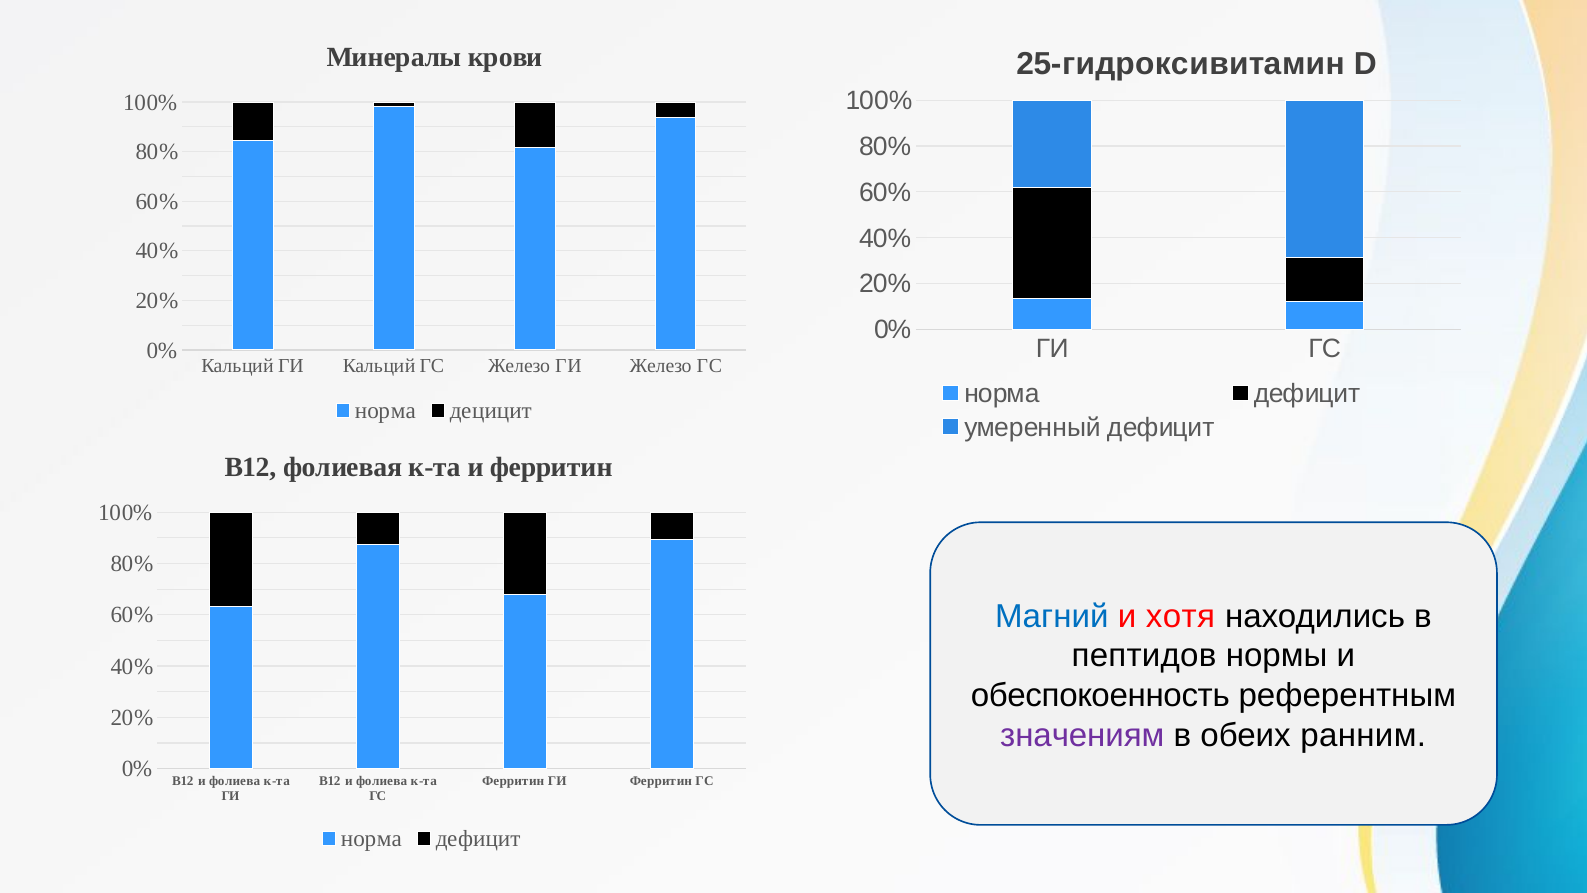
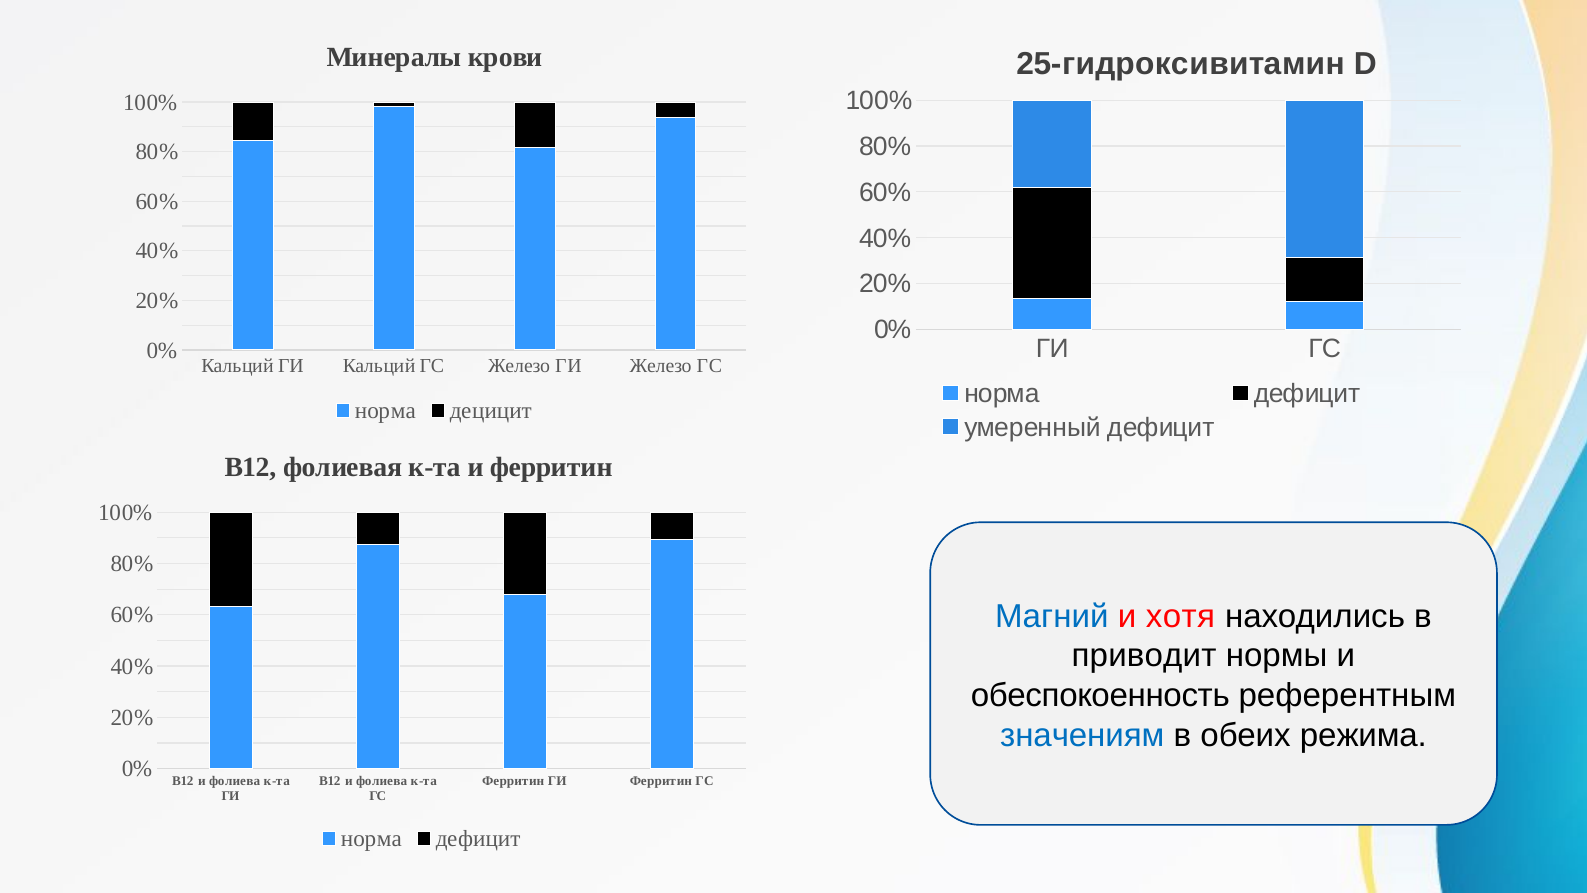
пептидов: пептидов -> приводит (1144, 656)
значениям colour: purple -> blue (1082, 735)
ранним: ранним -> режима (1363, 735)
